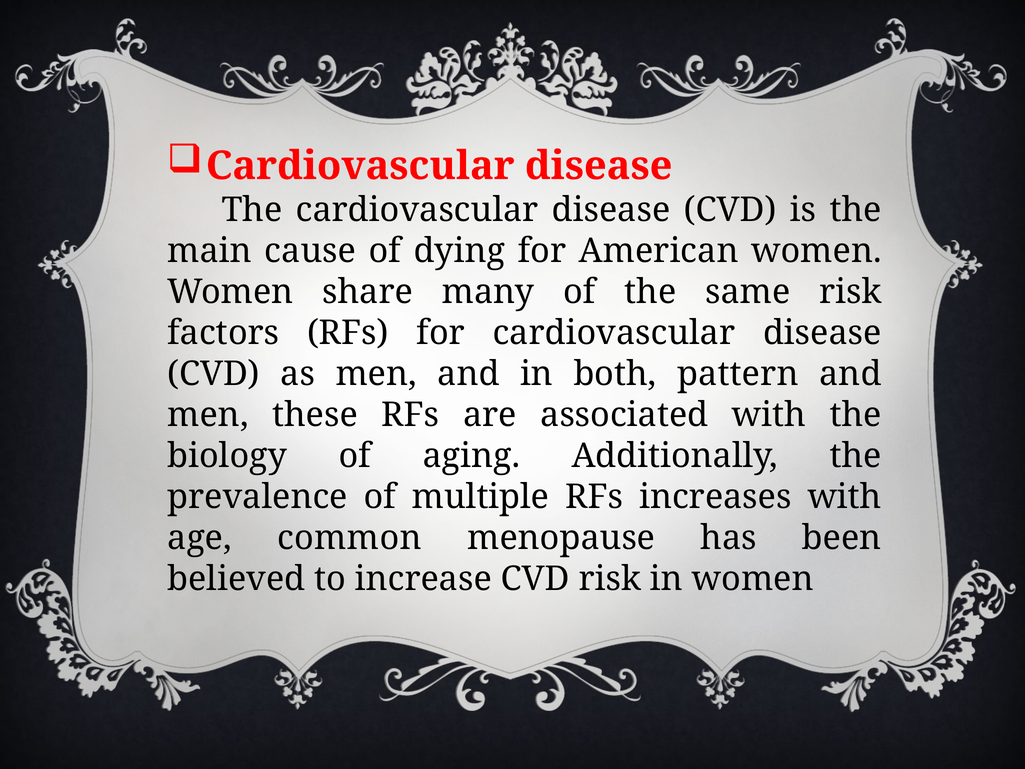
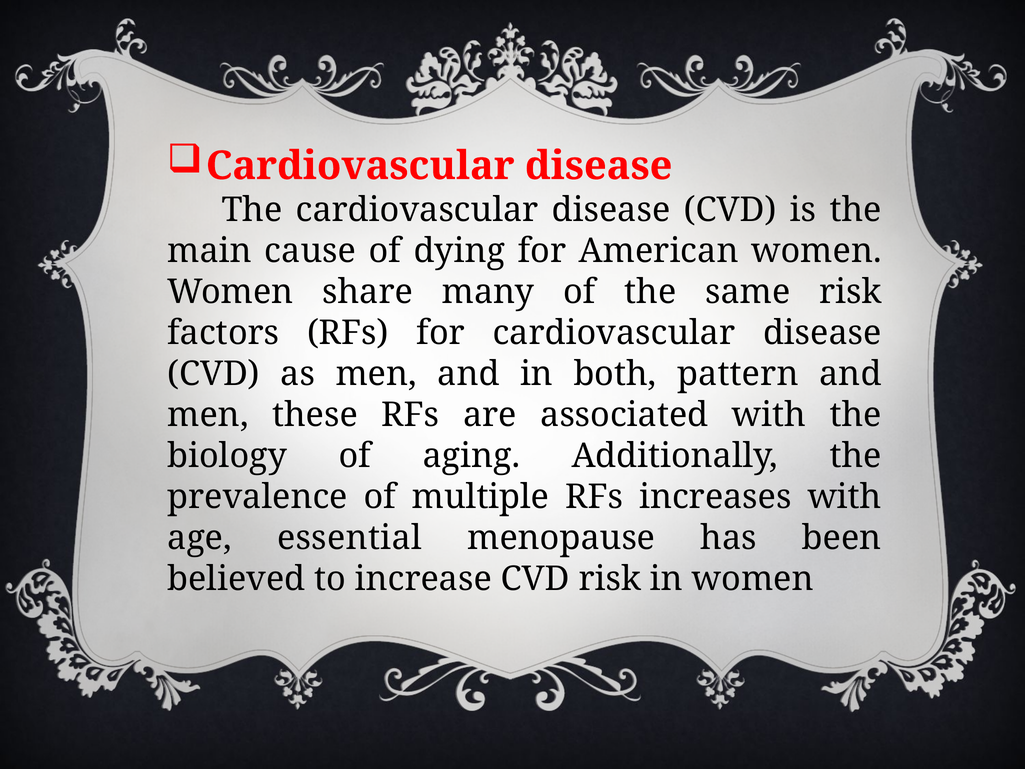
common: common -> essential (349, 538)
